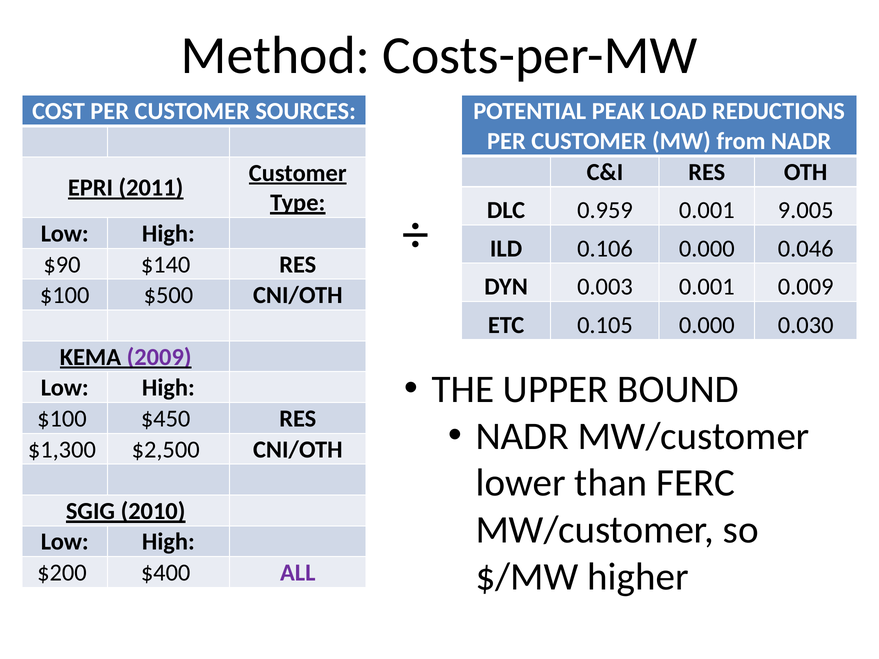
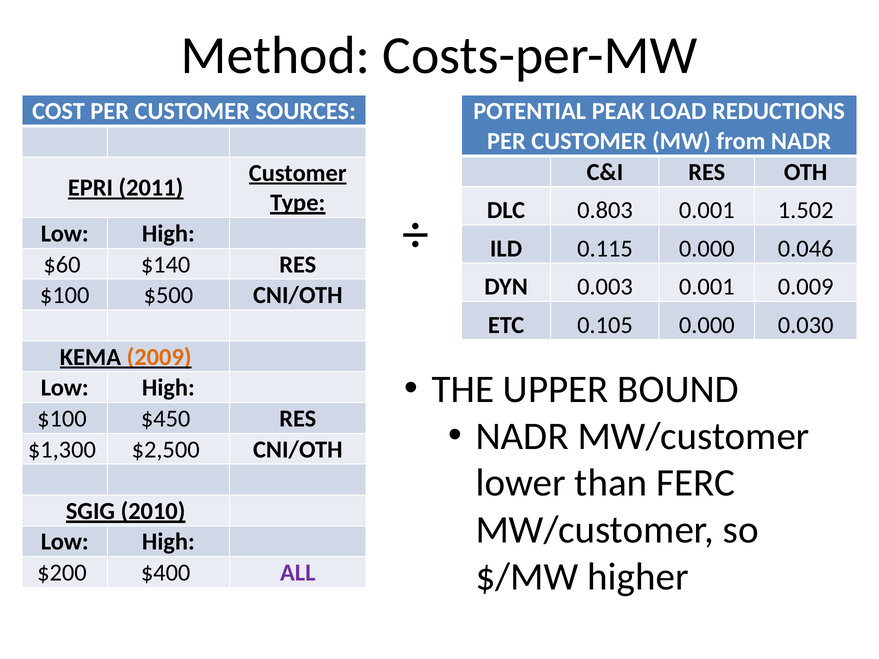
0.959: 0.959 -> 0.803 (605, 210)
9.005: 9.005 -> 1.502 (806, 210)
0.106: 0.106 -> 0.115 (605, 249)
$90: $90 -> $60 (62, 265)
2009 colour: purple -> orange (159, 357)
